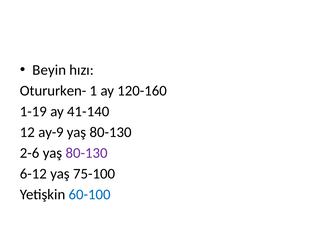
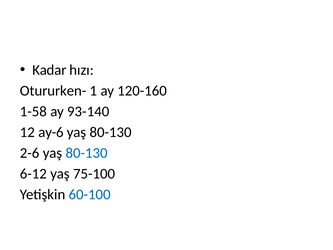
Beyin: Beyin -> Kadar (49, 70)
1-19: 1-19 -> 1-58 (33, 111)
41-140: 41-140 -> 93-140 (88, 111)
ay-9: ay-9 -> ay-6 (51, 132)
80-130 colour: purple -> blue (87, 153)
